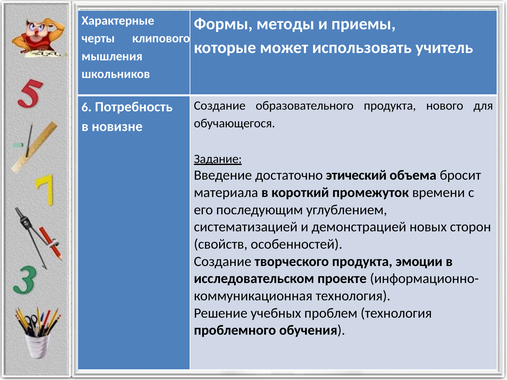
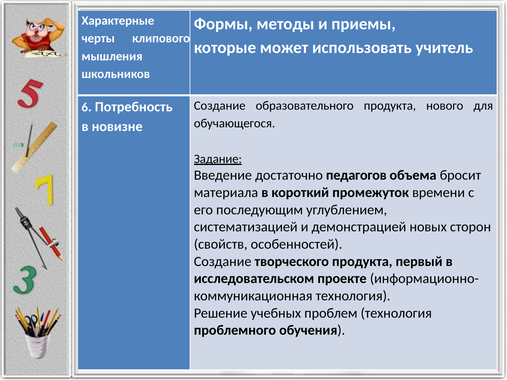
этический: этический -> педагогов (356, 175)
эмоции: эмоции -> первый (419, 262)
